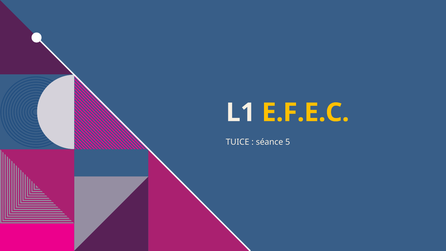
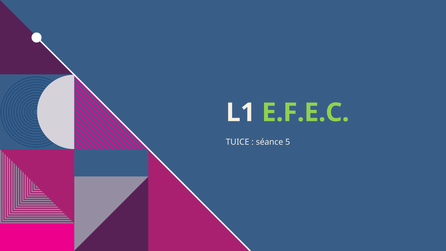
E.F.E.C colour: yellow -> light green (305, 113)
